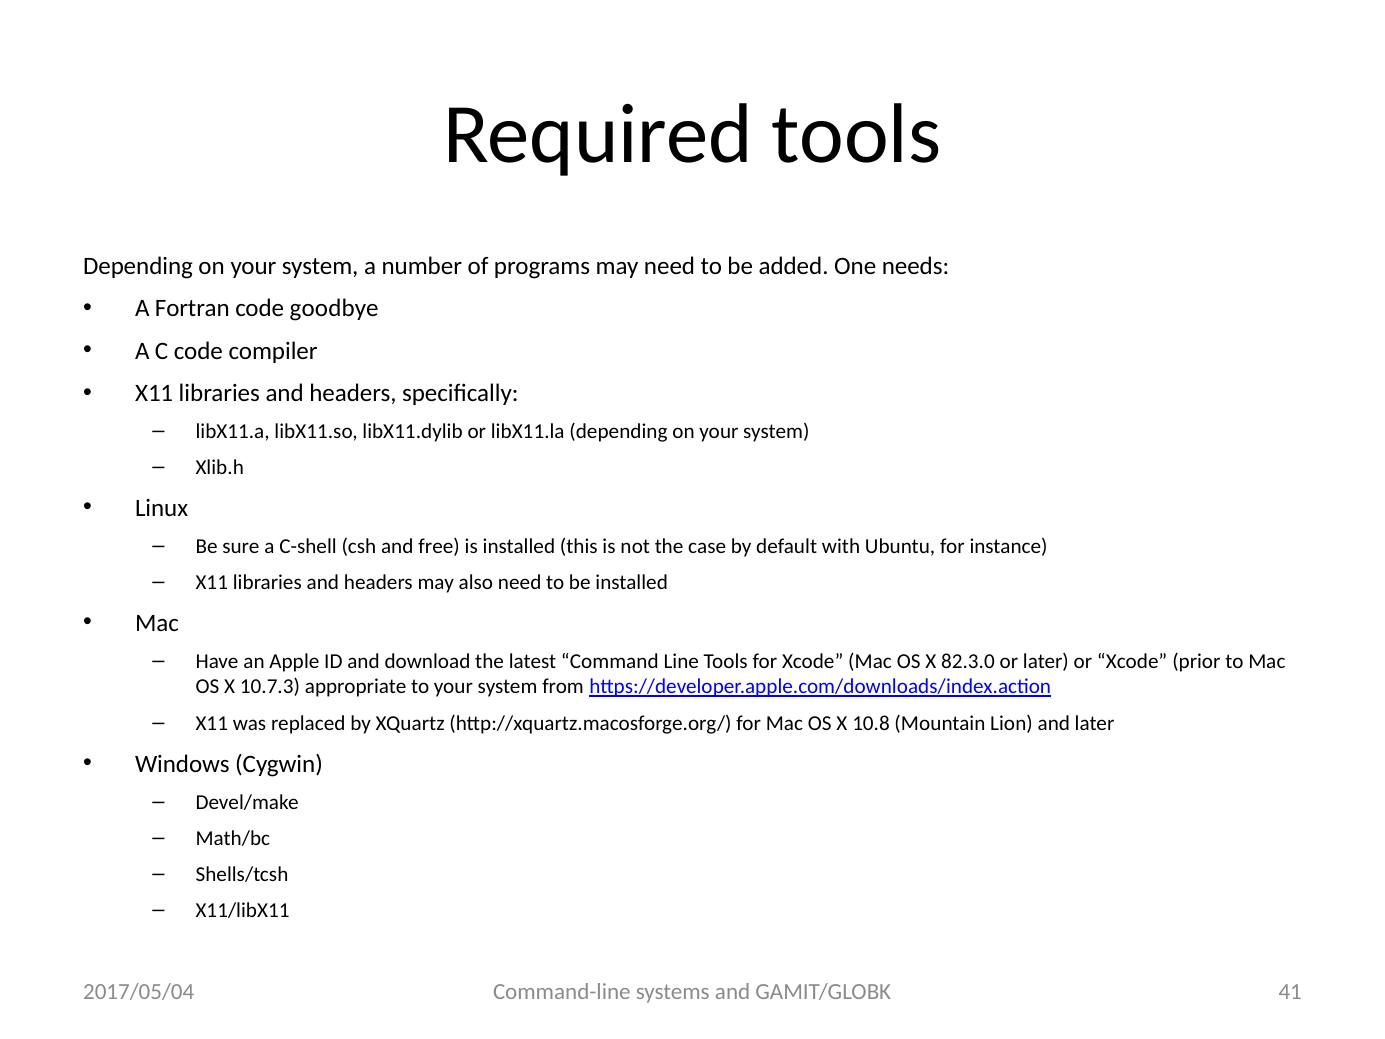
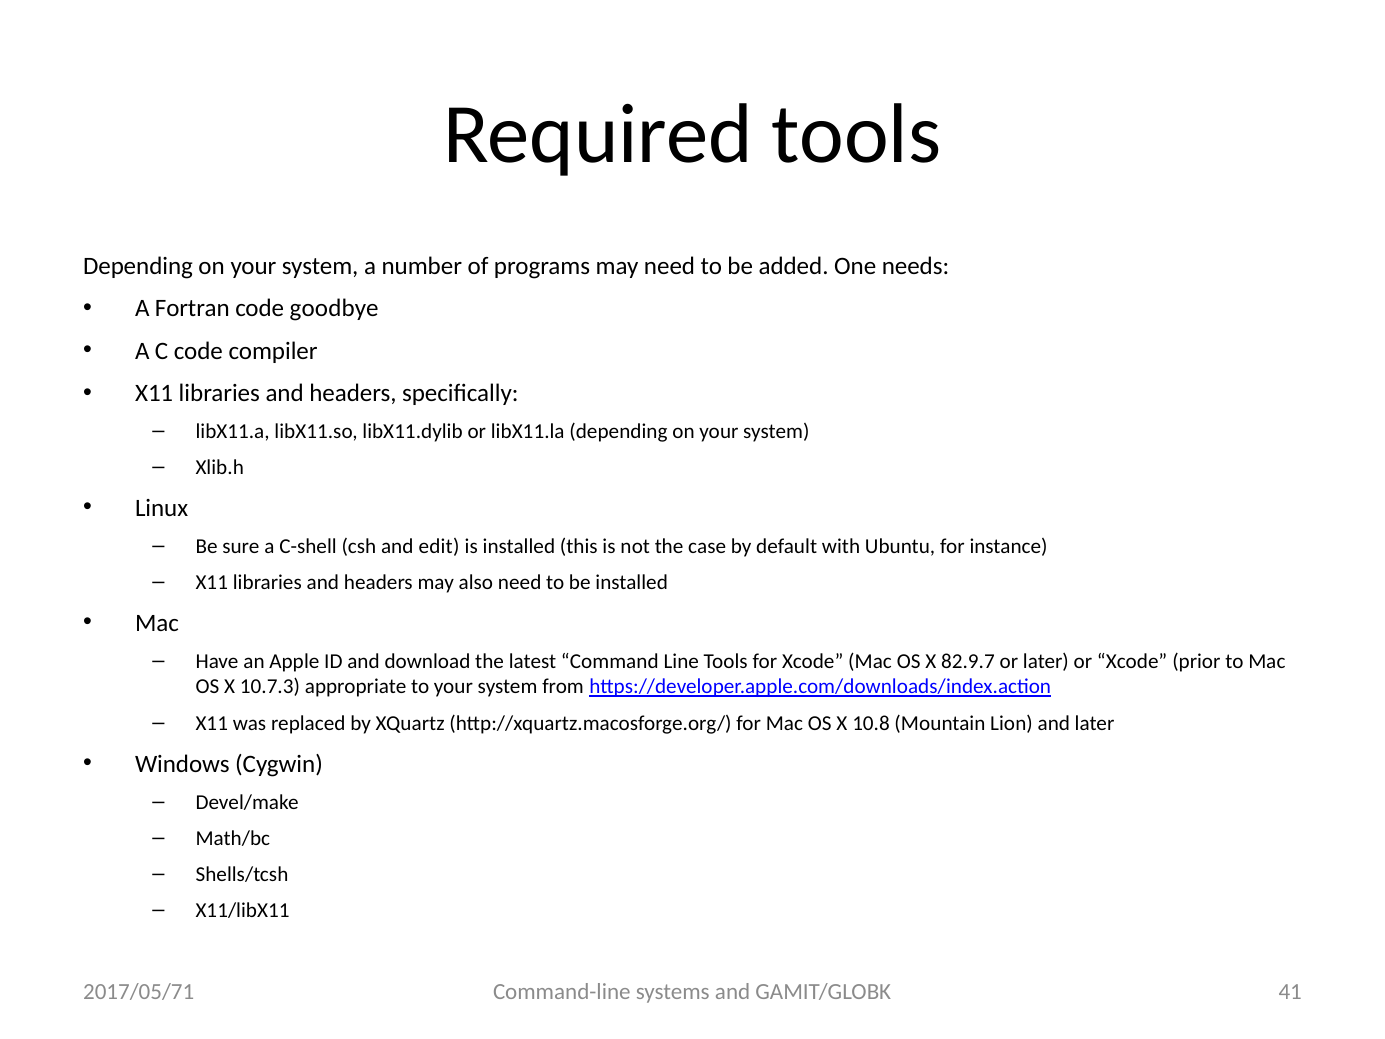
free: free -> edit (439, 546)
82.3.0: 82.3.0 -> 82.9.7 (968, 661)
2017/05/04: 2017/05/04 -> 2017/05/71 (139, 992)
